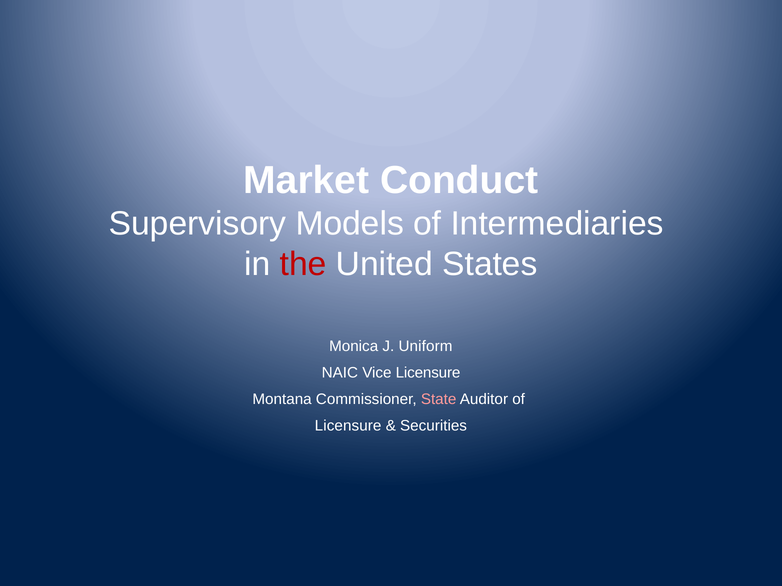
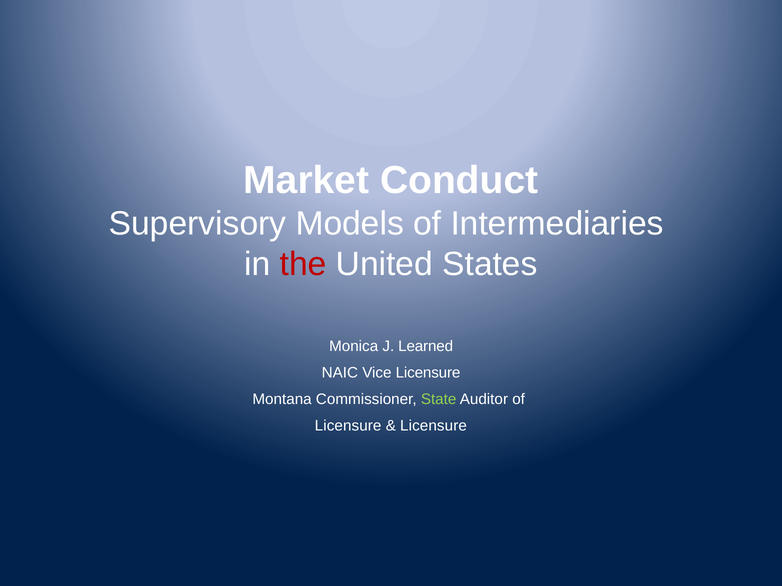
Uniform: Uniform -> Learned (426, 346)
State colour: pink -> light green (439, 399)
Securities: Securities -> Licensure (433, 426)
